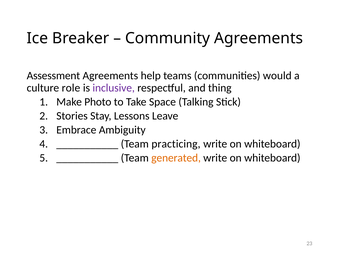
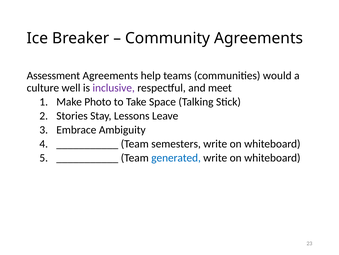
role: role -> well (71, 88)
thing: thing -> meet (220, 88)
practicing: practicing -> semesters (176, 143)
generated colour: orange -> blue (176, 157)
